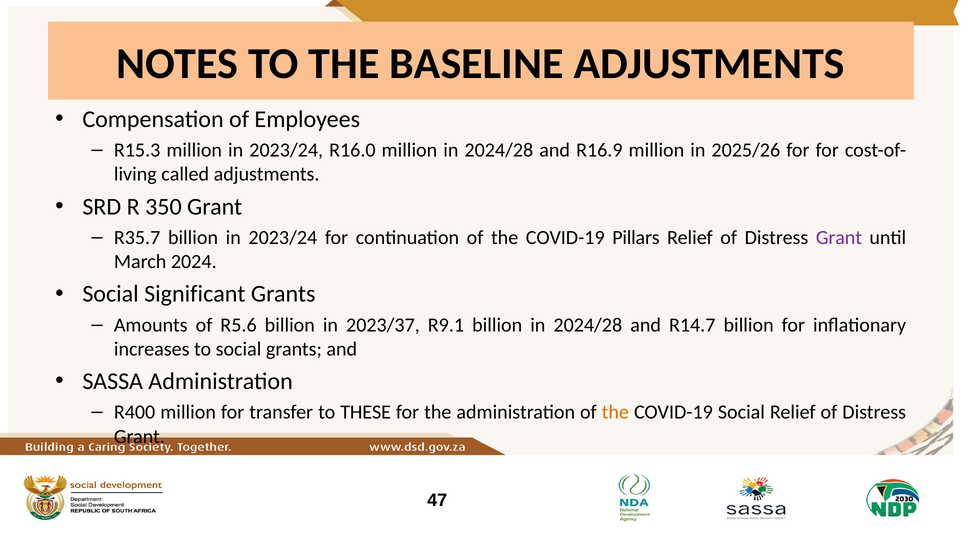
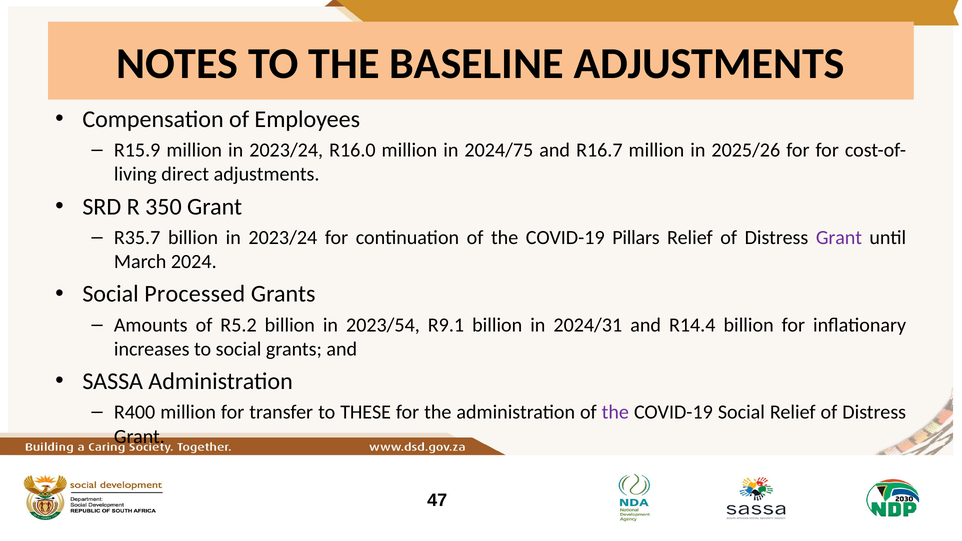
R15.3: R15.3 -> R15.9 (137, 150)
million in 2024/28: 2024/28 -> 2024/75 (499, 150)
R16.9: R16.9 -> R16.7 (599, 150)
called: called -> direct (185, 174)
Significant: Significant -> Processed (195, 294)
R5.6: R5.6 -> R5.2 (239, 325)
2023/37: 2023/37 -> 2023/54 (383, 325)
billion in 2024/28: 2024/28 -> 2024/31 (588, 325)
R14.7: R14.7 -> R14.4 (692, 325)
the colour: orange -> purple (615, 412)
